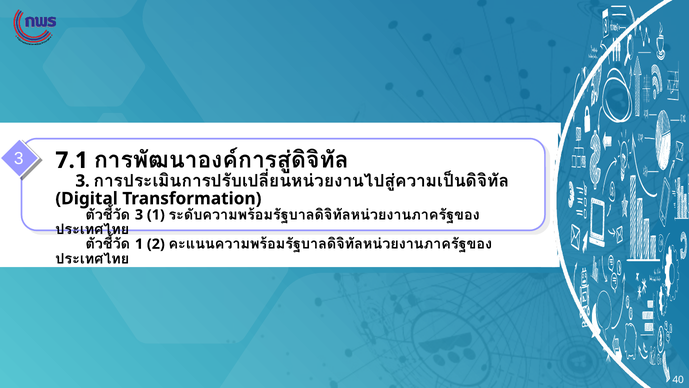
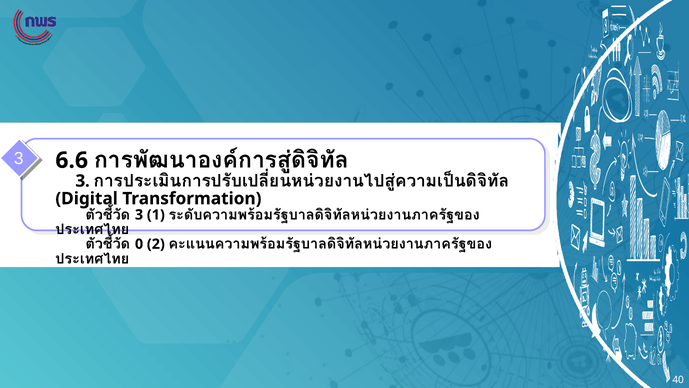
7.1: 7.1 -> 6.6 (72, 160)
1: 1 -> 0 (139, 244)
